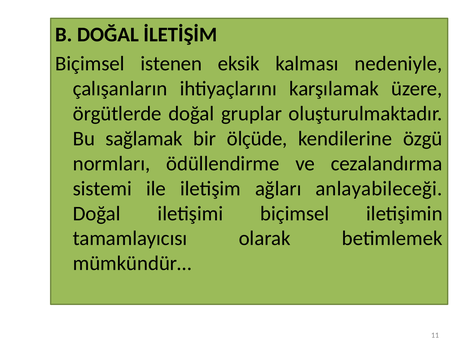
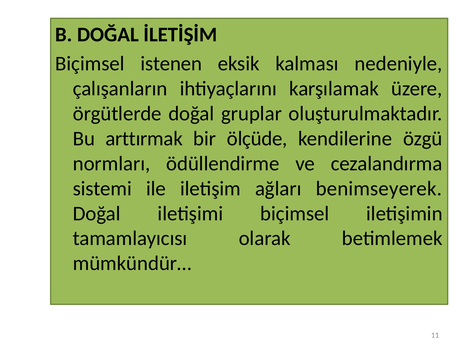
sağlamak: sağlamak -> arttırmak (144, 138)
anlayabileceği: anlayabileceği -> benimseyerek (379, 188)
